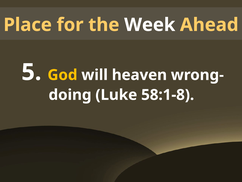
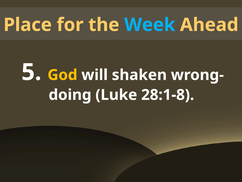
Week colour: white -> light blue (150, 25)
heaven: heaven -> shaken (139, 75)
58:1-8: 58:1-8 -> 28:1-8 (168, 95)
